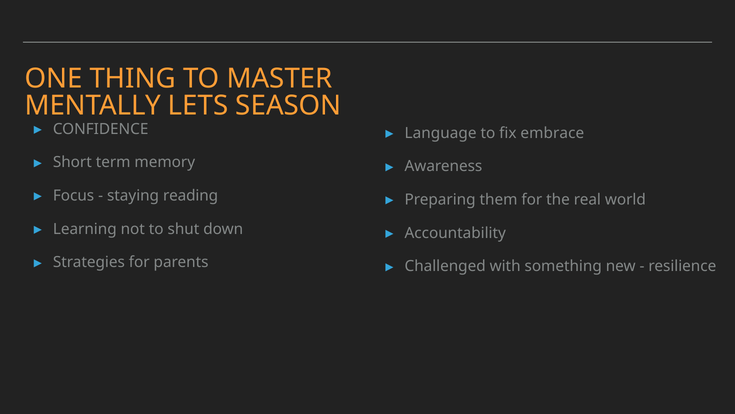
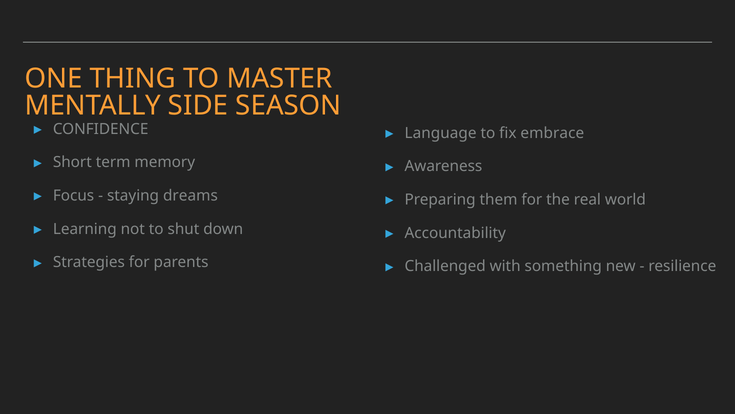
LETS: LETS -> SIDE (198, 105)
reading: reading -> dreams (190, 195)
